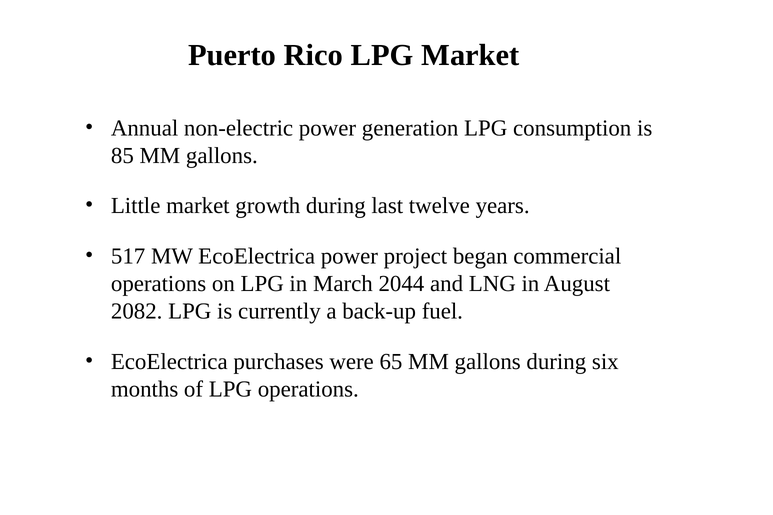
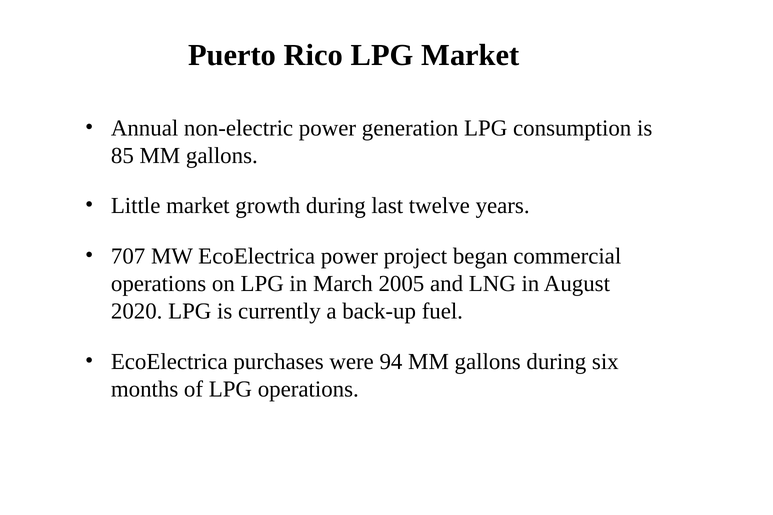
517: 517 -> 707 (128, 256)
2044: 2044 -> 2005 (401, 284)
2082: 2082 -> 2020 (137, 311)
65: 65 -> 94 (391, 362)
